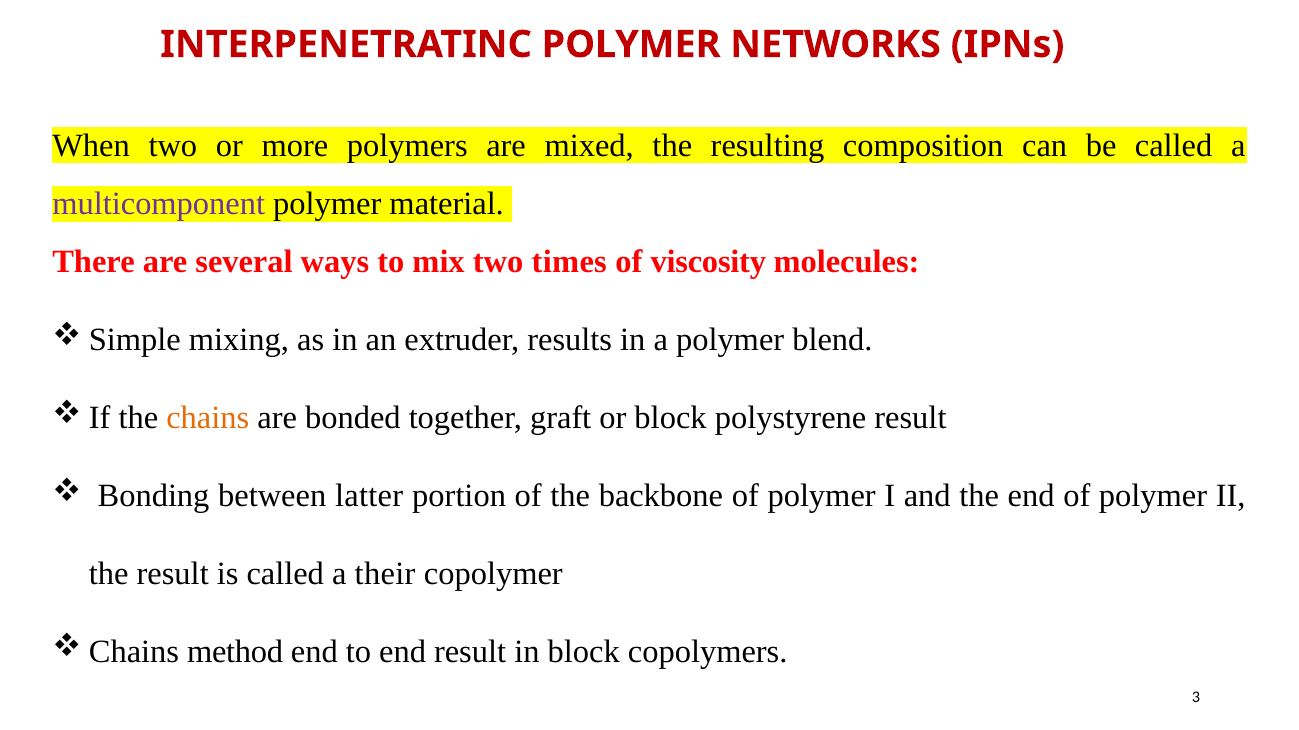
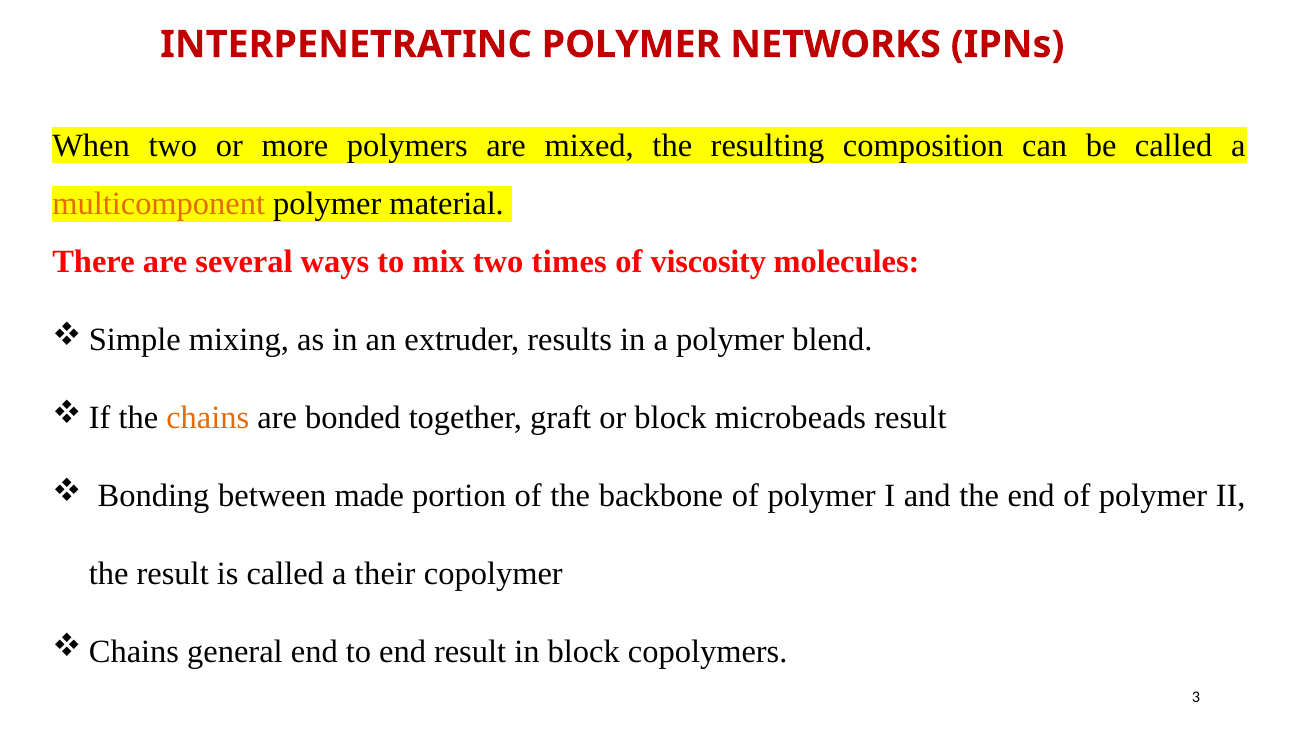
multicomponent colour: purple -> orange (159, 204)
polystyrene: polystyrene -> microbeads (790, 418)
latter: latter -> made (369, 496)
method: method -> general (235, 652)
